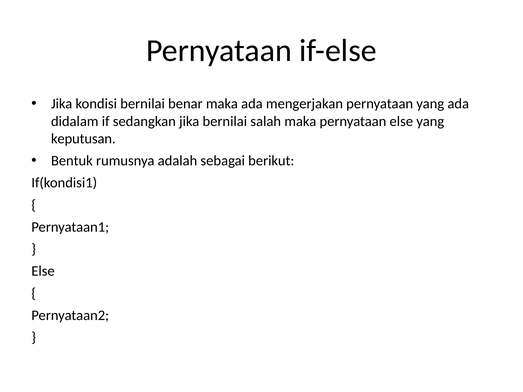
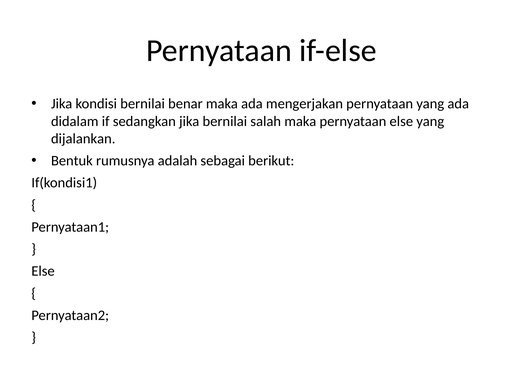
keputusan: keputusan -> dijalankan (83, 139)
